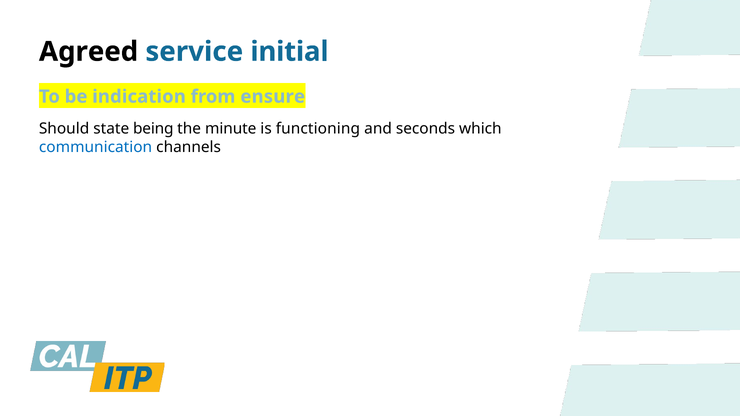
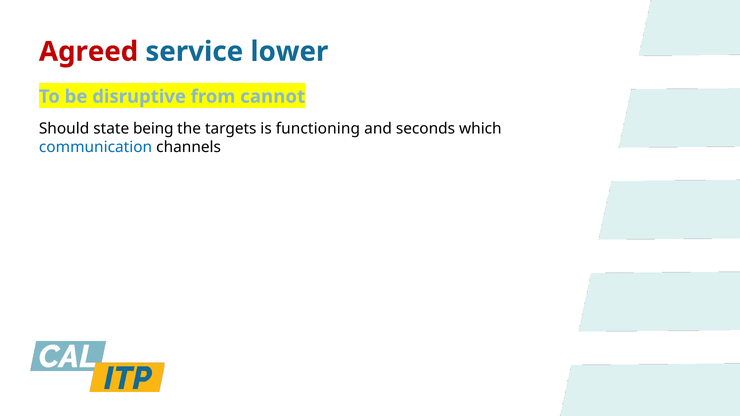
Agreed colour: black -> red (89, 52)
initial: initial -> lower (289, 52)
indication: indication -> disruptive (139, 97)
ensure: ensure -> cannot (273, 97)
minute: minute -> targets (231, 129)
